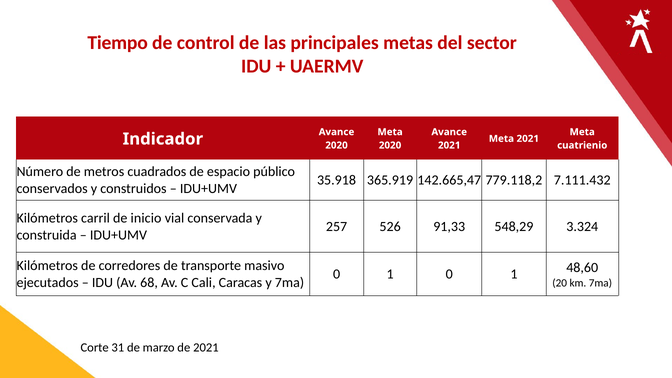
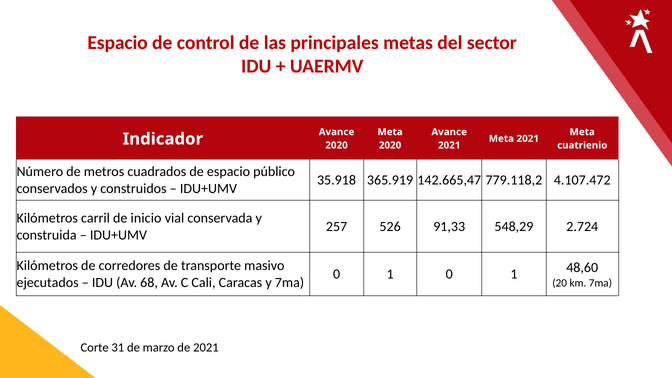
Tiempo: Tiempo -> Espacio (118, 43)
7.111.432: 7.111.432 -> 4.107.472 (582, 180)
3.324: 3.324 -> 2.724 (582, 226)
